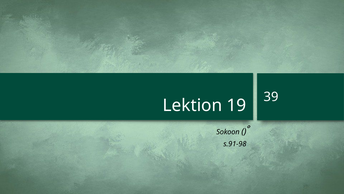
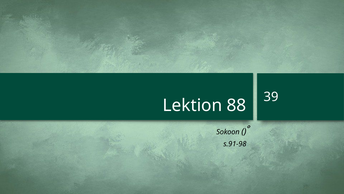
19: 19 -> 88 (236, 105)
